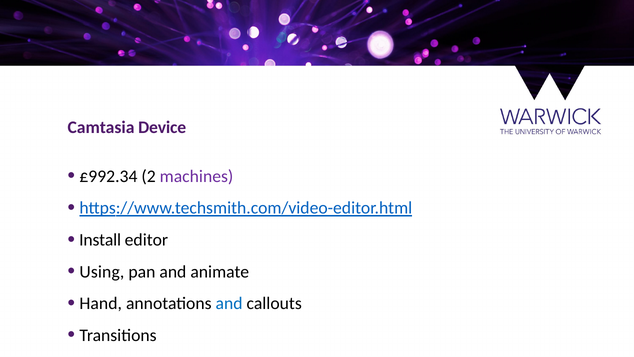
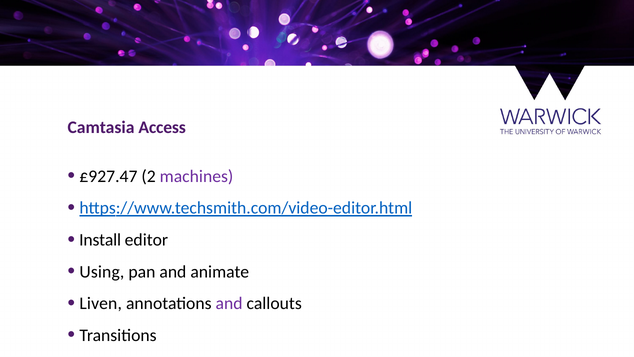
Device: Device -> Access (162, 127)
£992.34: £992.34 -> £927.47 (108, 176)
Hand: Hand -> Liven (101, 303)
and colour: blue -> purple (229, 303)
